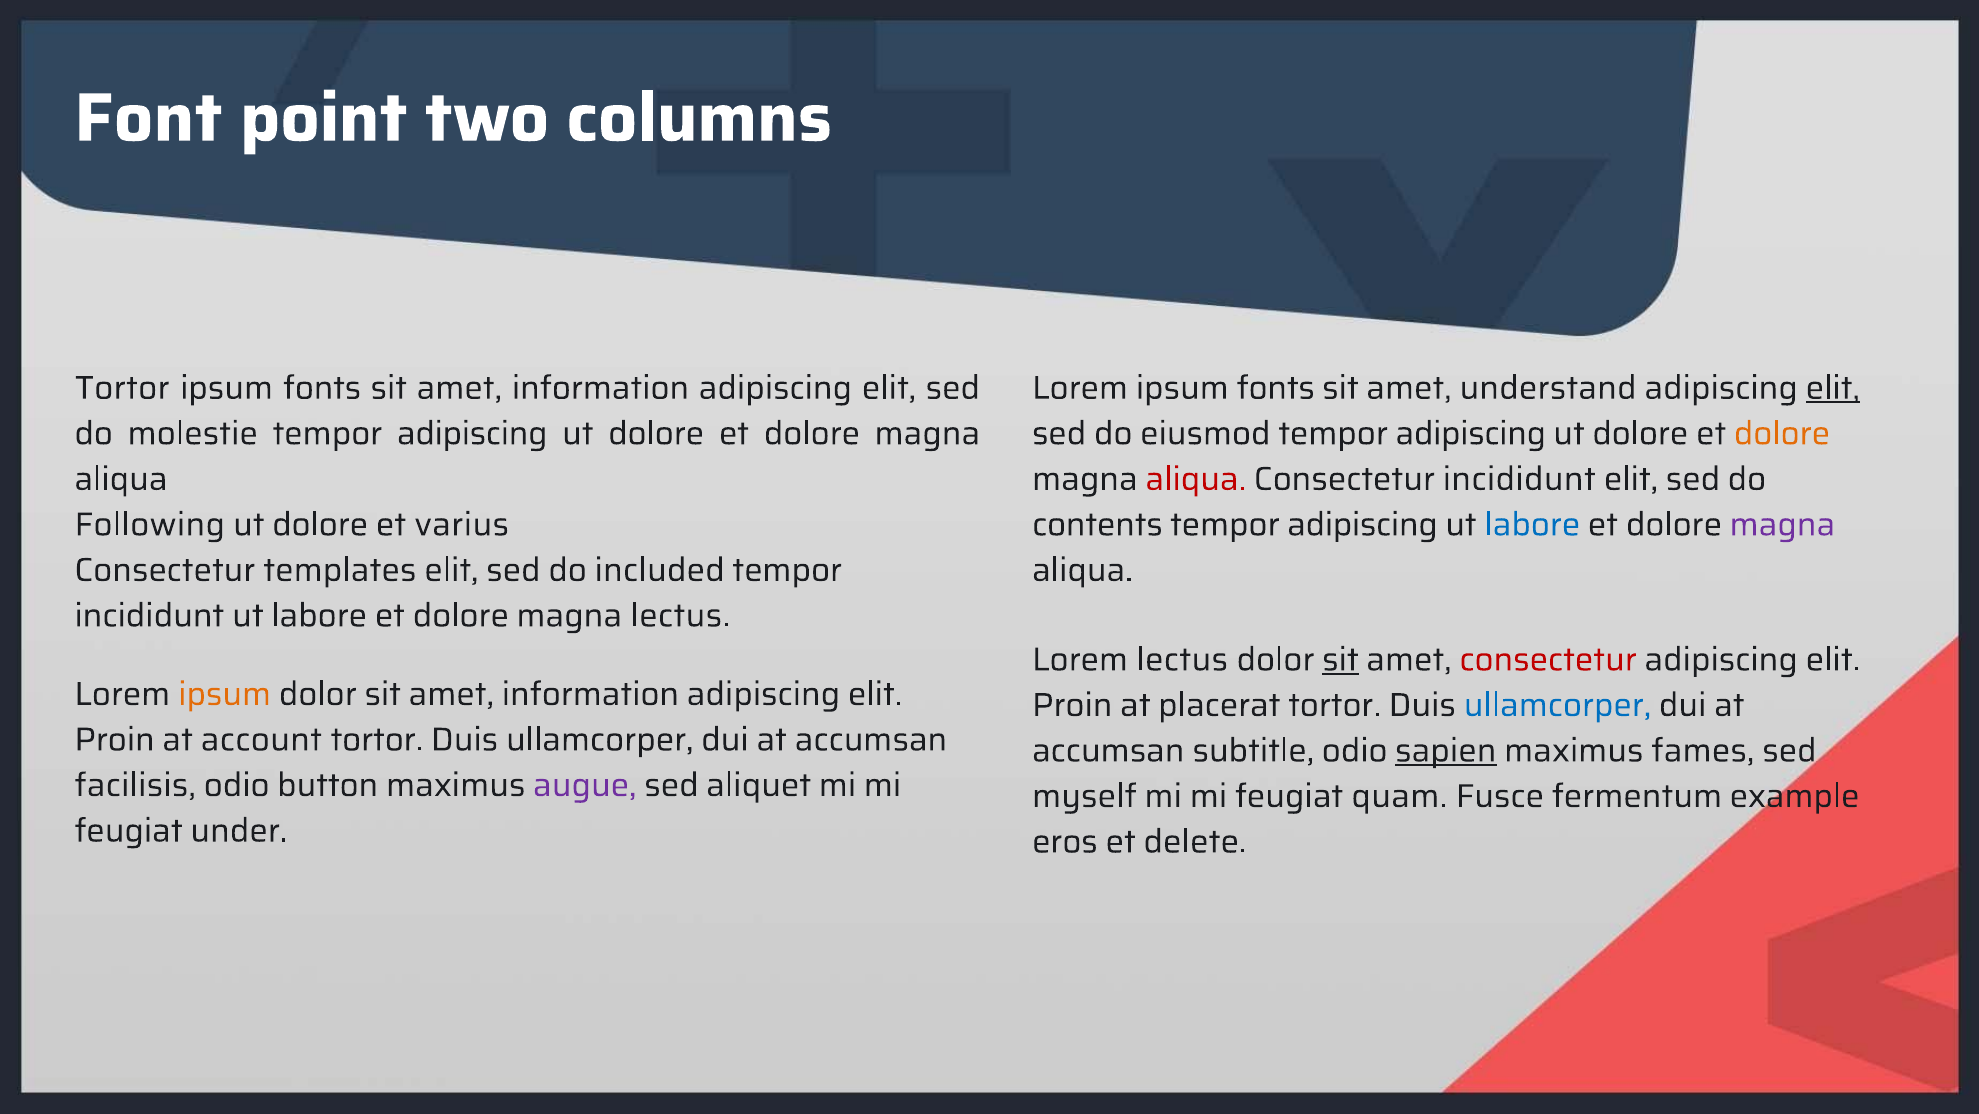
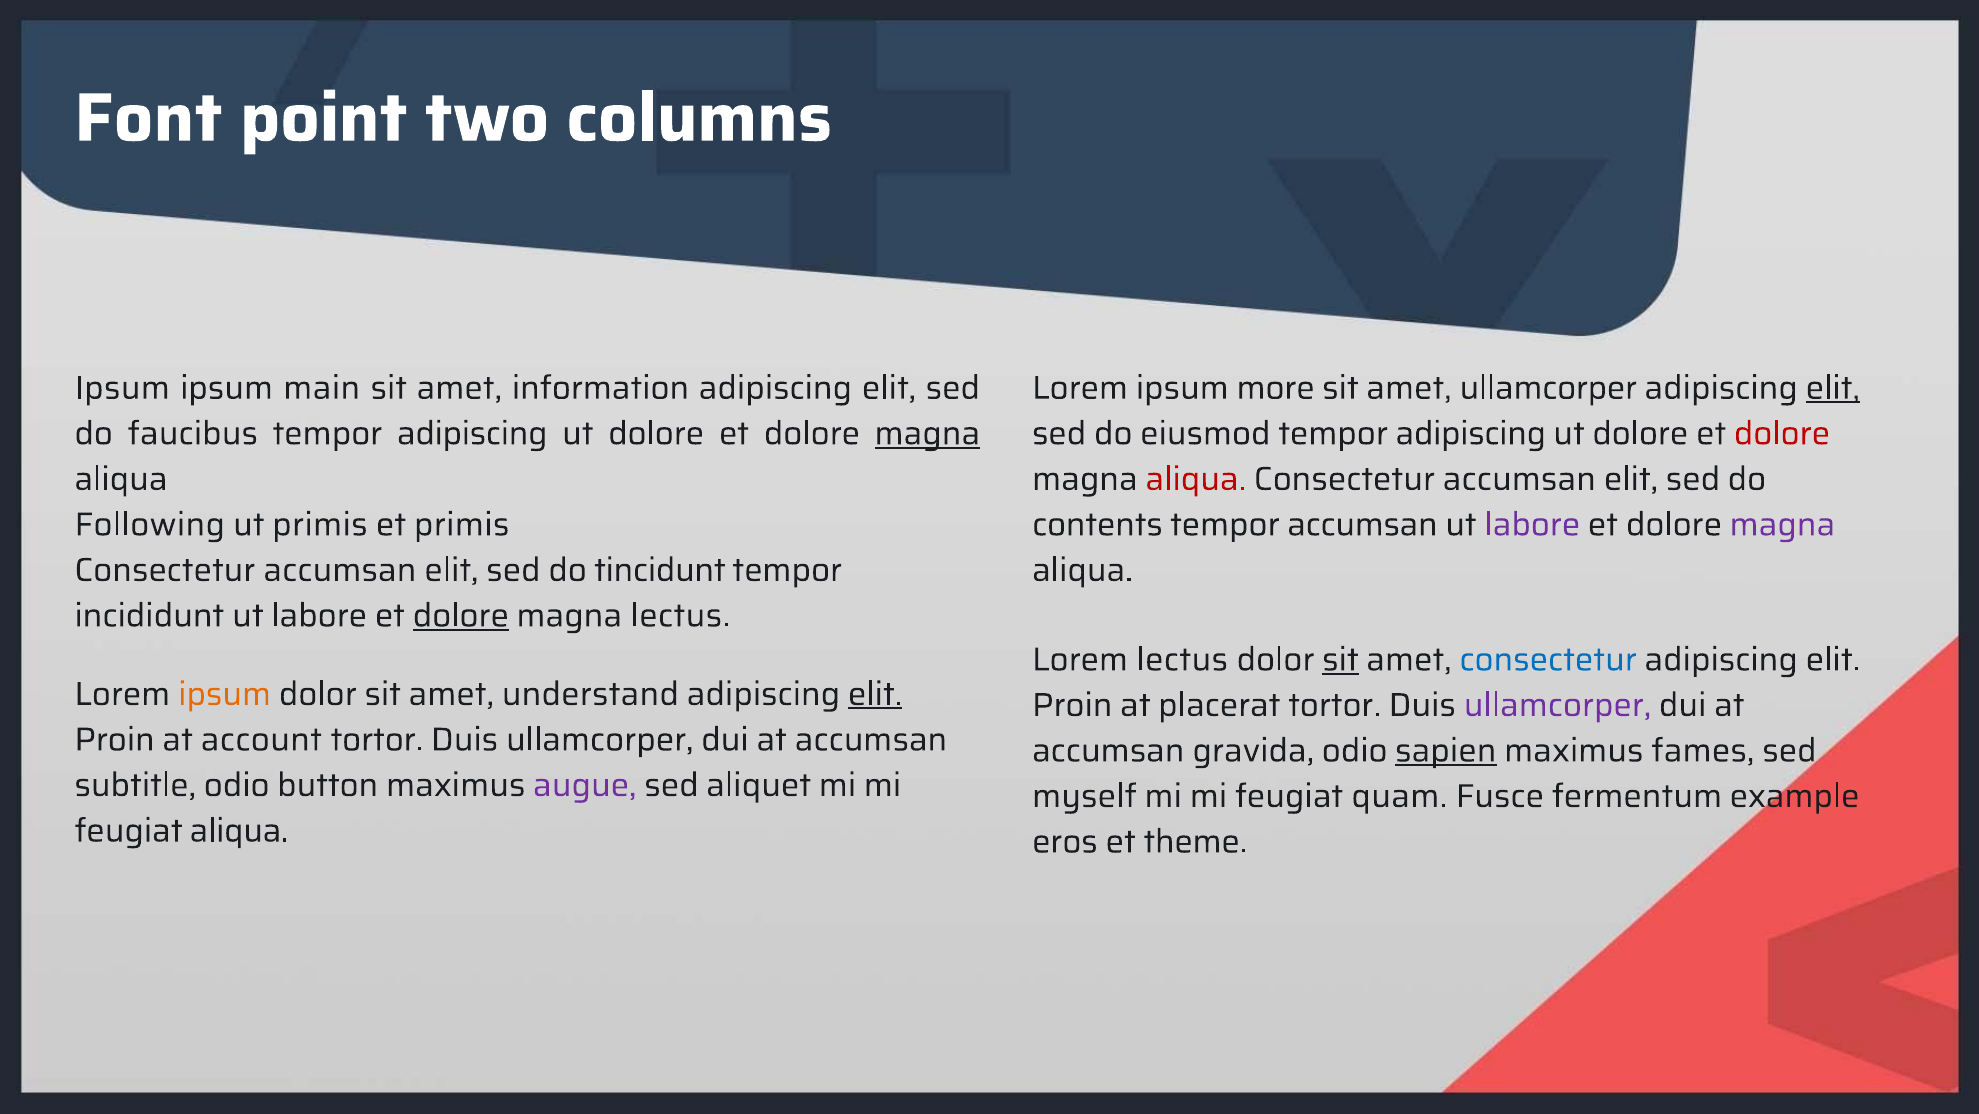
Tortor: Tortor -> Ipsum (122, 388)
fonts: fonts -> main (322, 388)
Lorem ipsum fonts: fonts -> more (1276, 388)
amet understand: understand -> ullamcorper (1548, 388)
molestie: molestie -> faucibus (193, 433)
magna underline: none -> present (927, 433)
dolore colour: orange -> red (1782, 433)
incididunt: incididunt -> accumsan (1519, 479)
dolore: dolore -> primis (320, 524)
et varius: varius -> primis (462, 524)
adipiscing: adipiscing -> accumsan (1362, 524)
labore colour: blue -> purple (1532, 524)
templates: templates -> accumsan (340, 570)
included: included -> tincidunt (660, 570)
dolore underline: none -> present (461, 615)
consectetur colour: red -> blue (1548, 659)
dolor sit amet information: information -> understand (590, 694)
elit underline: none -> present (875, 694)
ullamcorper colour: blue -> purple (1557, 705)
subtitle: subtitle -> gravida (1253, 750)
facilisis: facilisis -> subtitle (135, 785)
feugiat under: under -> aliqua (239, 830)
delete: delete -> theme (1195, 841)
